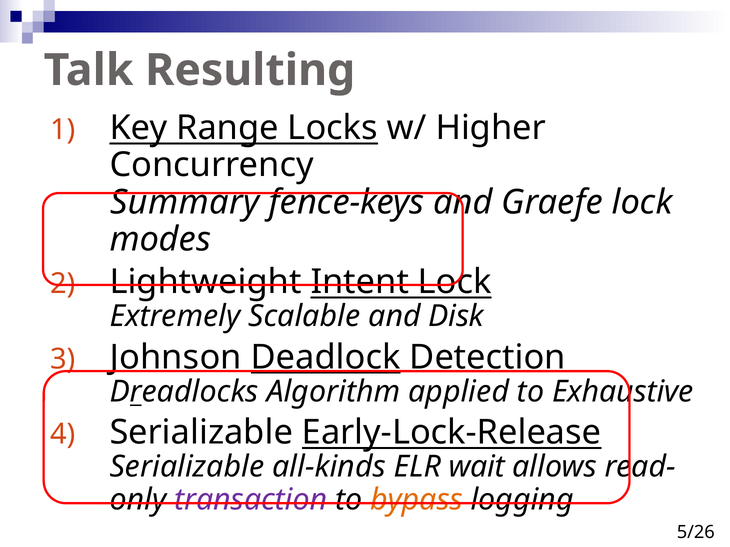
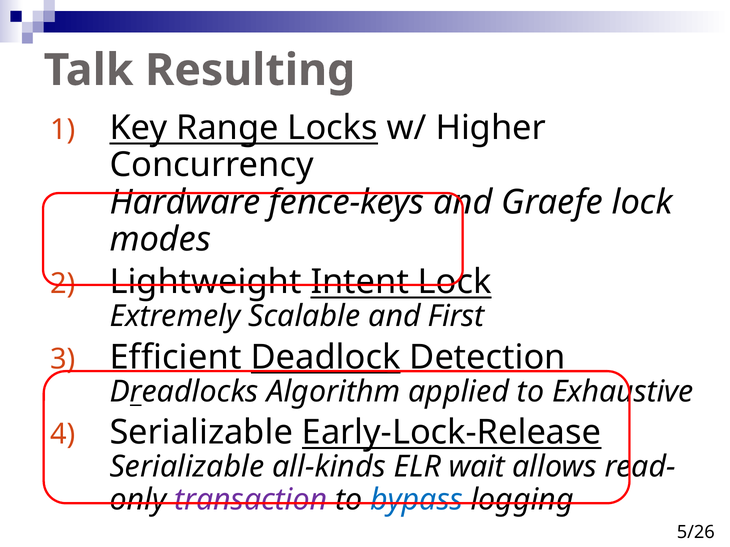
Summary: Summary -> Hardware (185, 202)
Disk: Disk -> First (456, 317)
Johnson: Johnson -> Efficient (176, 357)
bypass colour: orange -> blue (417, 500)
